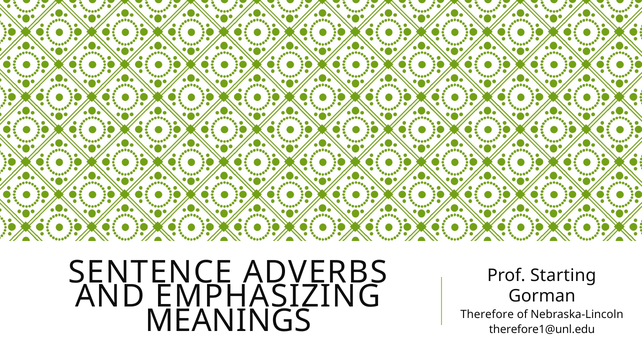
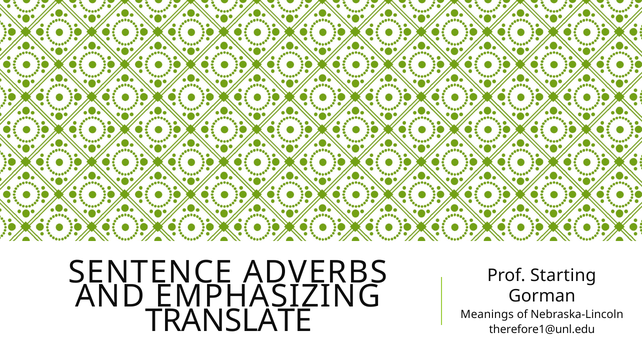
Therefore: Therefore -> Meanings (487, 315)
MEANINGS: MEANINGS -> TRANSLATE (229, 321)
